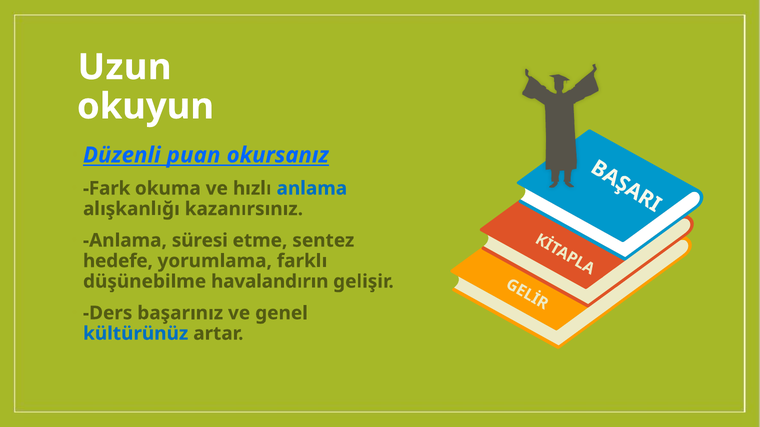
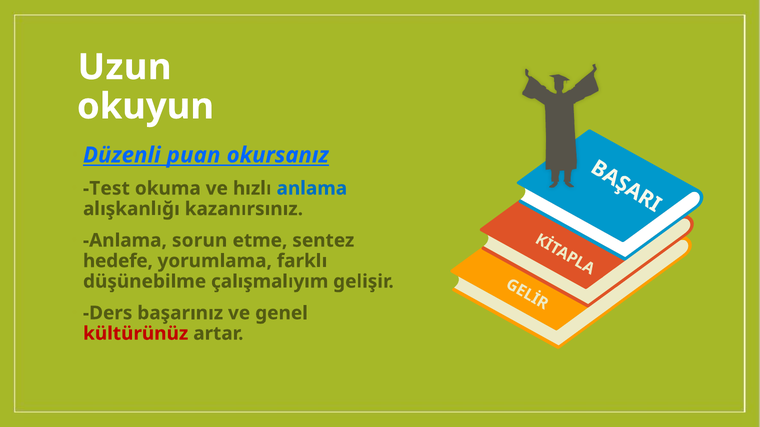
Fark: Fark -> Test (106, 189)
süresi: süresi -> sorun (200, 241)
havalandırın: havalandırın -> çalışmalıyım (270, 282)
kültürünüz colour: blue -> red (136, 334)
